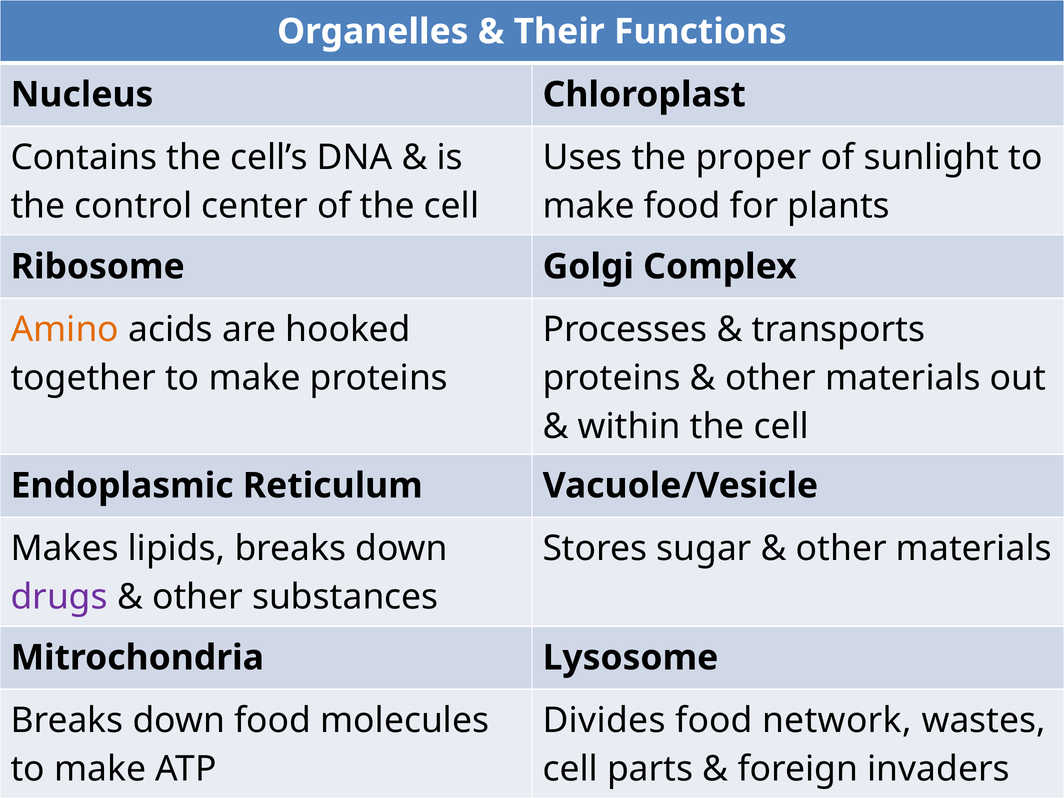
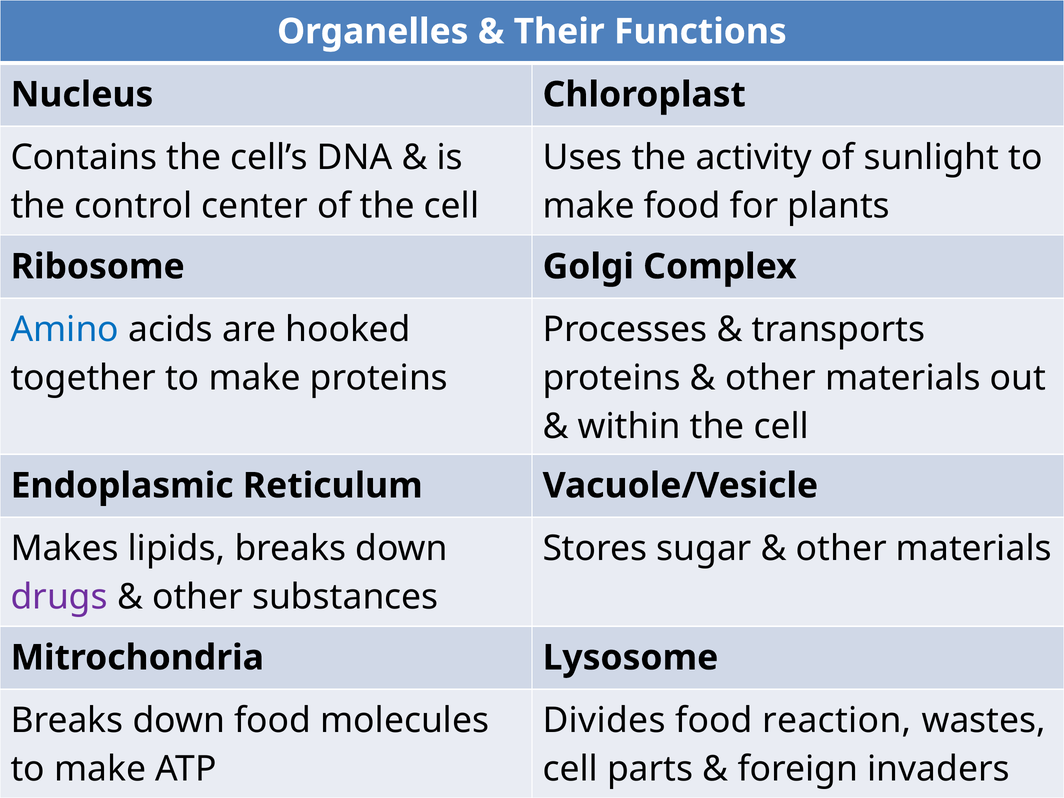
proper: proper -> activity (754, 158)
Amino colour: orange -> blue (65, 330)
network: network -> reaction (837, 721)
